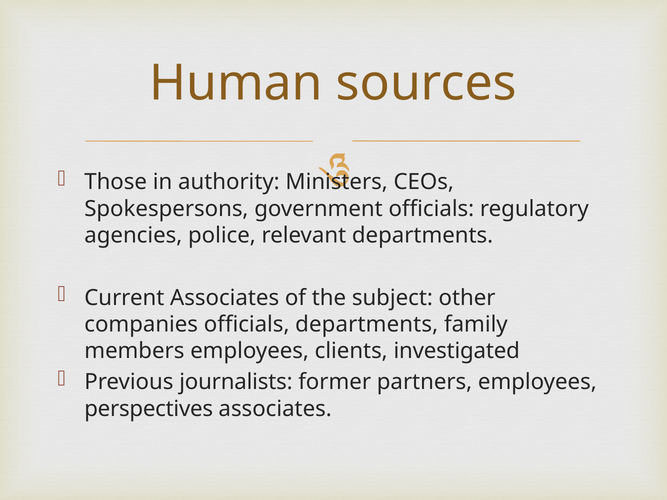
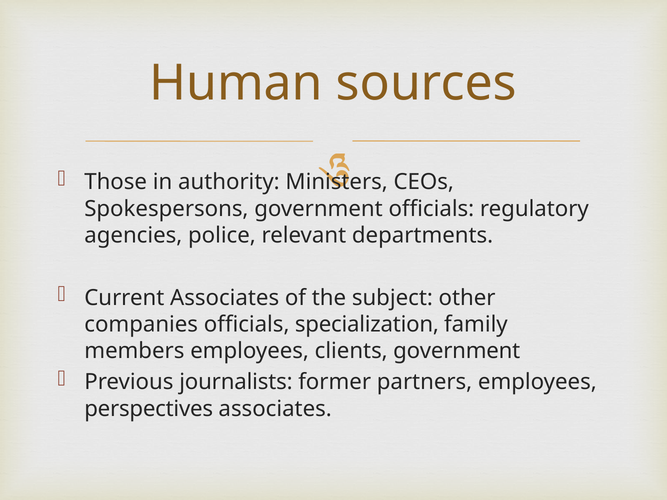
officials departments: departments -> specialization (367, 325)
clients investigated: investigated -> government (457, 351)
